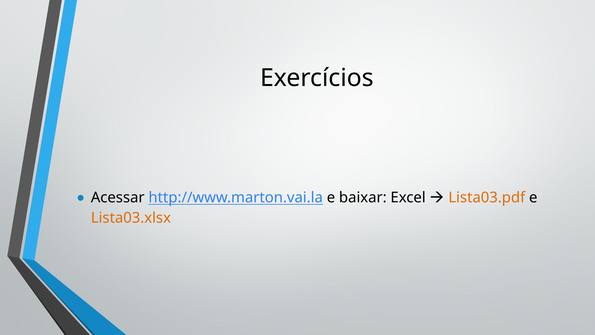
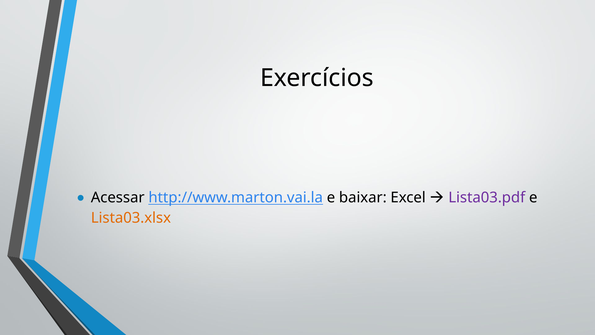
Lista03.pdf colour: orange -> purple (487, 197)
